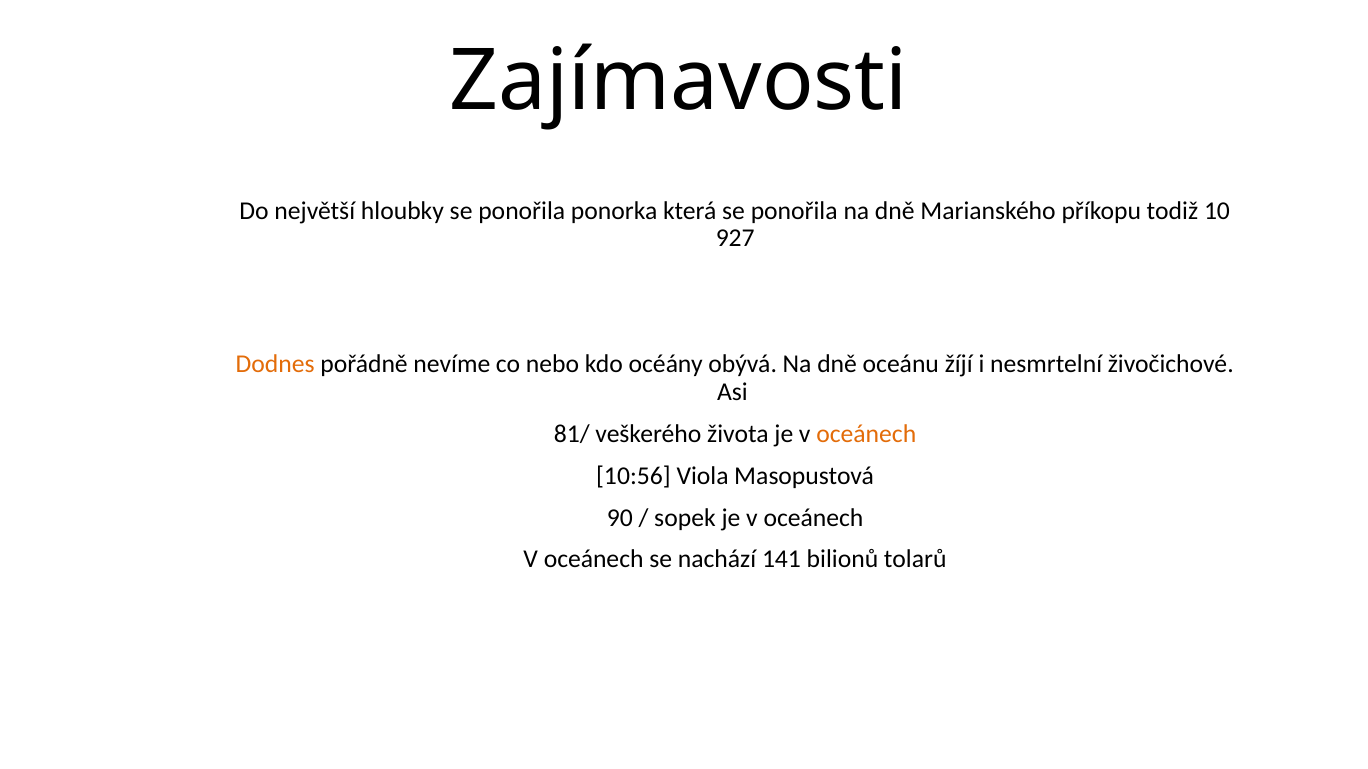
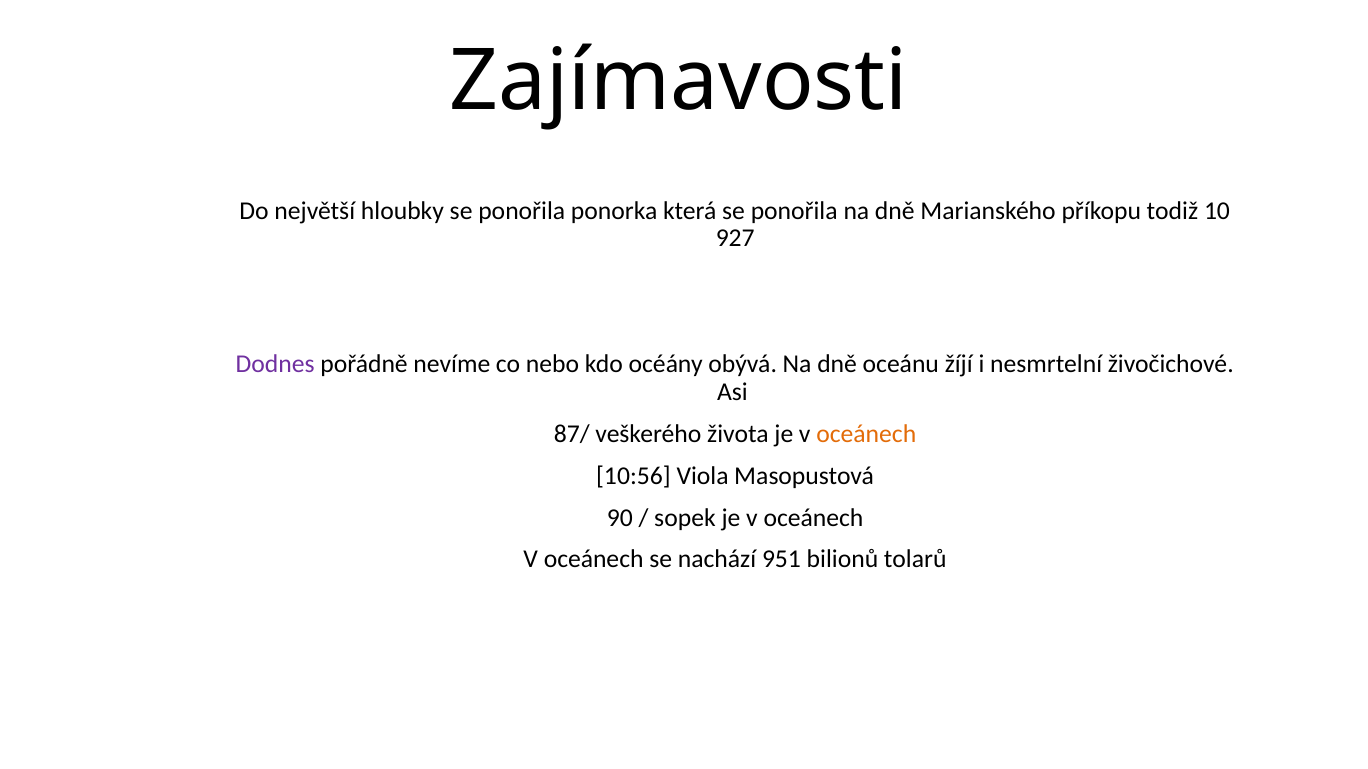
Dodnes colour: orange -> purple (275, 364)
81/: 81/ -> 87/ (572, 434)
141: 141 -> 951 (781, 560)
